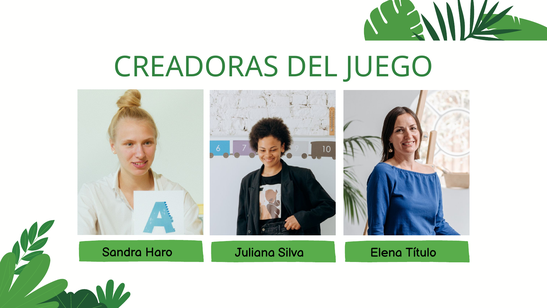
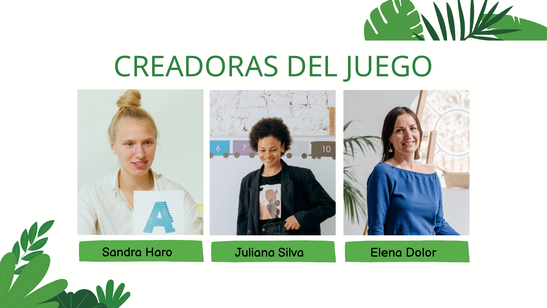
Título: Título -> Dolor (421, 253)
